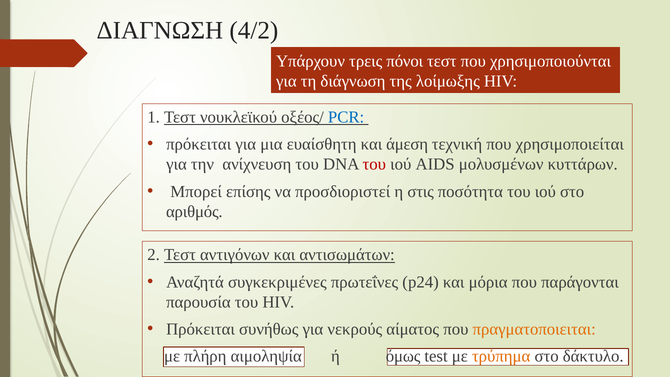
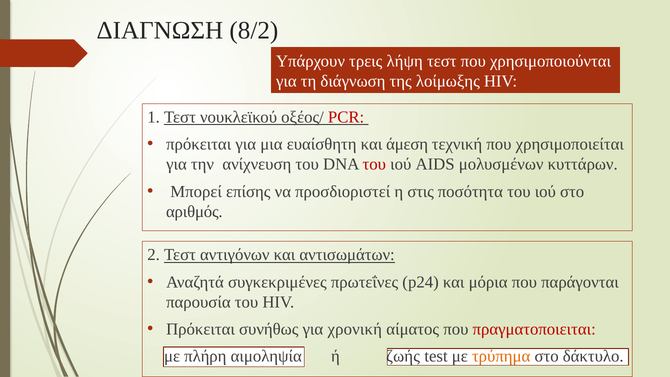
4/2: 4/2 -> 8/2 (254, 30)
πόνοι: πόνοι -> λήψη (405, 61)
PCR colour: blue -> red (346, 117)
νεκρούς: νεκρούς -> χρονική (355, 329)
πραγματοποιειται colour: orange -> red (534, 329)
όμως: όμως -> ζωής (403, 356)
